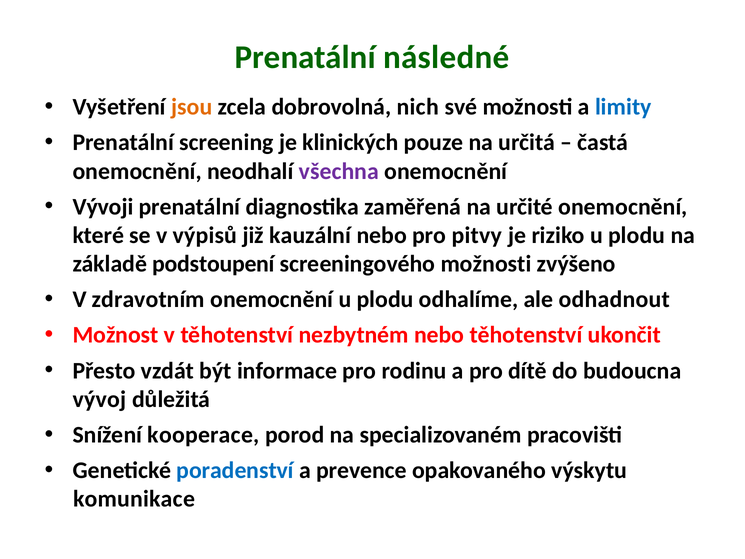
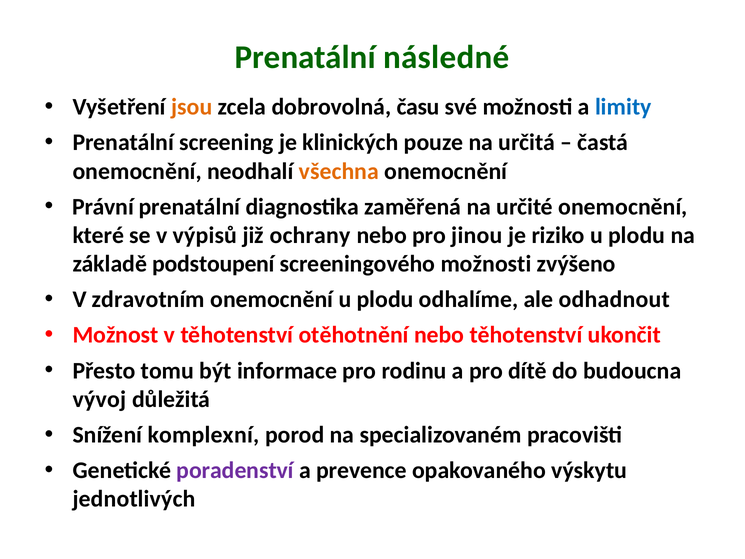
nich: nich -> času (418, 107)
všechna colour: purple -> orange (339, 171)
Vývoji: Vývoji -> Právní (103, 207)
kauzální: kauzální -> ochrany (310, 235)
pitvy: pitvy -> jinou (477, 235)
nezbytném: nezbytném -> otěhotnění (354, 335)
vzdát: vzdát -> tomu (167, 370)
kooperace: kooperace -> komplexní (203, 435)
poradenství colour: blue -> purple (235, 470)
komunikace: komunikace -> jednotlivých (134, 499)
